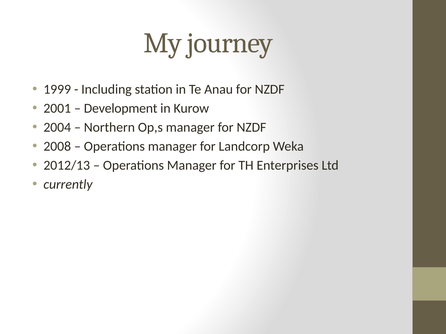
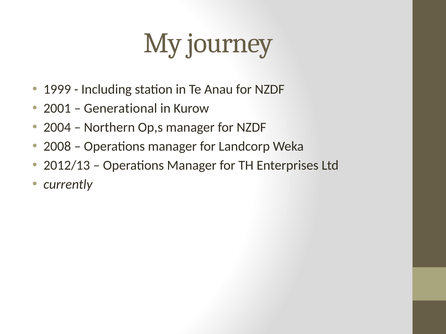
Development: Development -> Generational (121, 108)
